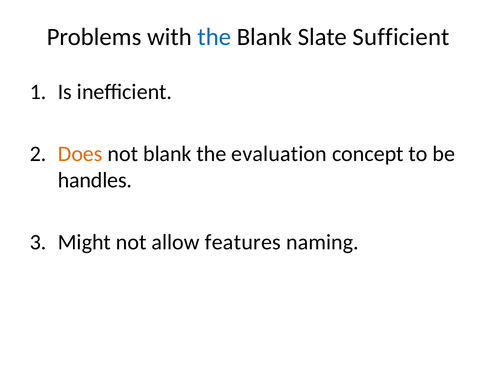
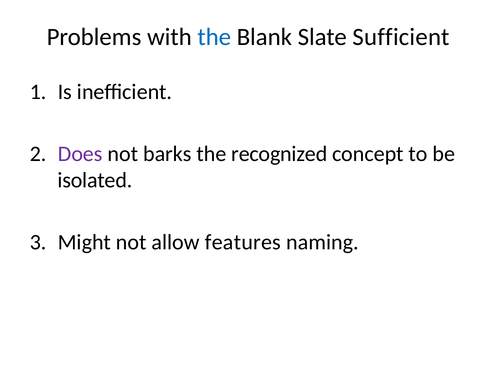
Does colour: orange -> purple (80, 154)
not blank: blank -> barks (167, 154)
evaluation: evaluation -> recognized (279, 154)
handles: handles -> isolated (95, 180)
